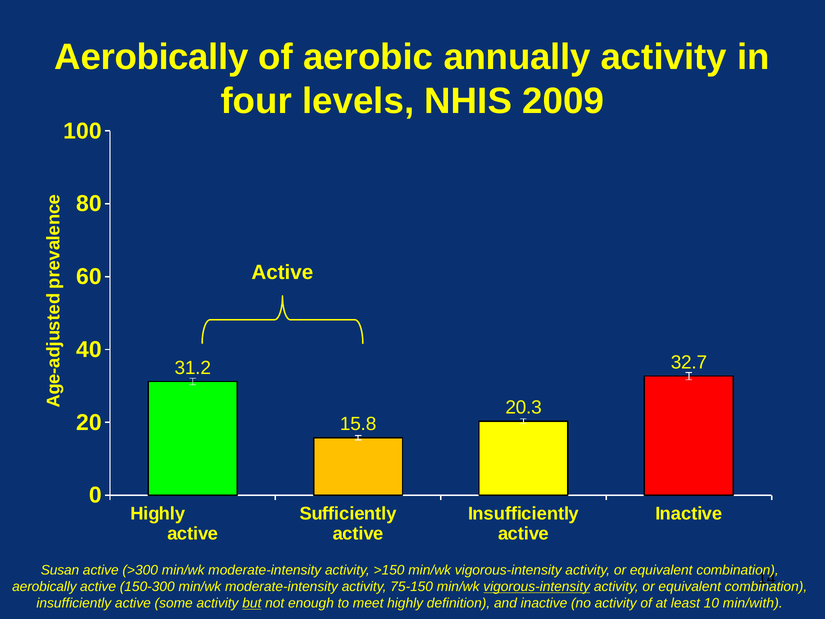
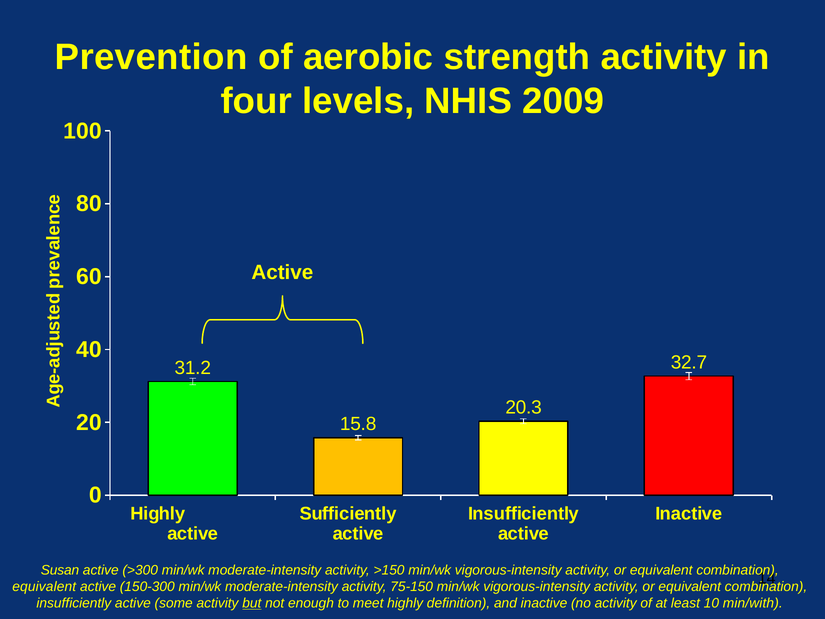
Aerobically: Aerobically -> Prevention (151, 57)
annually: annually -> strength (517, 57)
aerobically: aerobically -> equivalent (44, 587)
vigorous-intensity underline: present -> none (537, 587)
